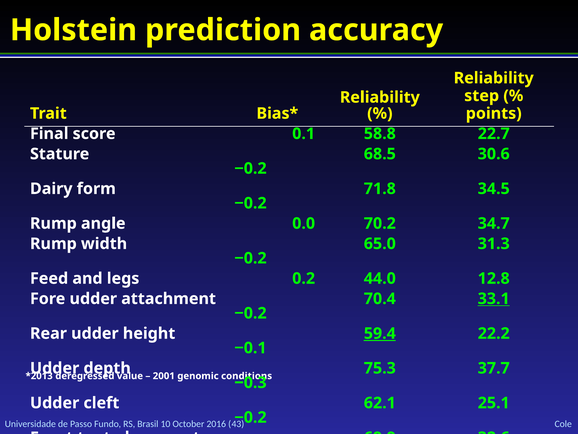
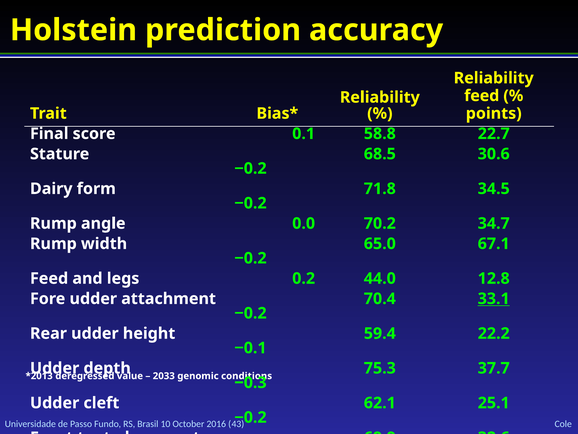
step: step -> feed (482, 96)
31.3: 31.3 -> 67.1 (494, 243)
59.4 underline: present -> none (380, 333)
2001: 2001 -> 2033 (164, 376)
